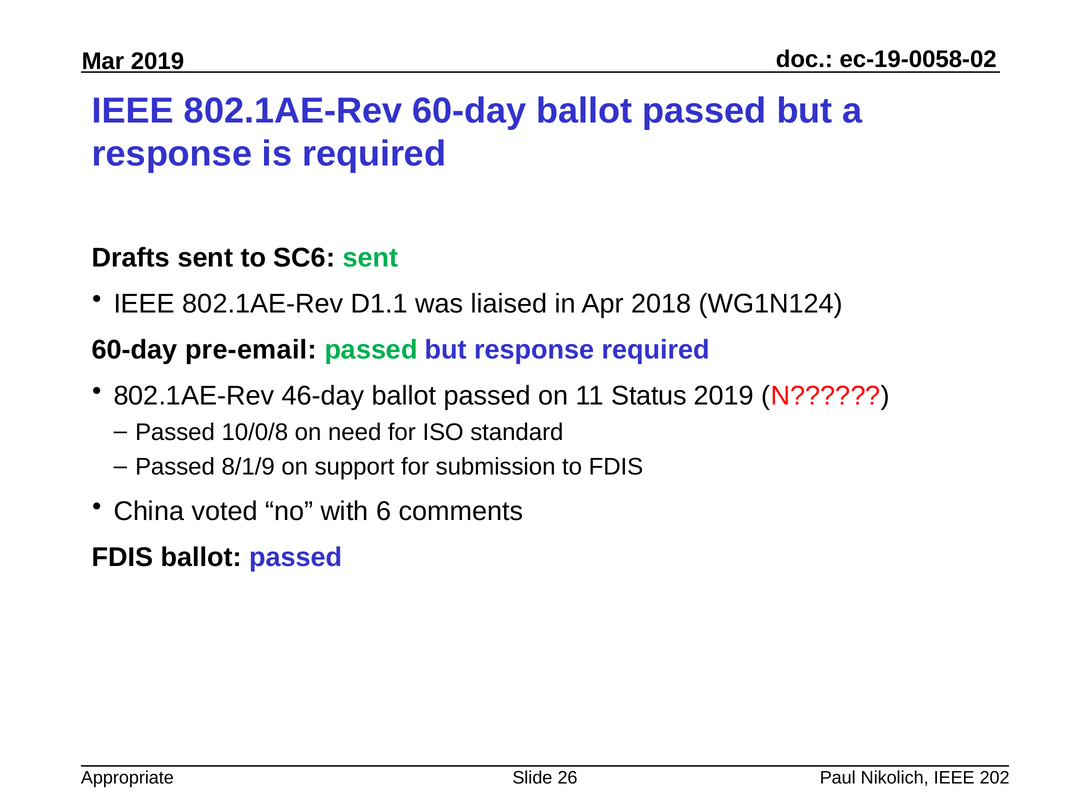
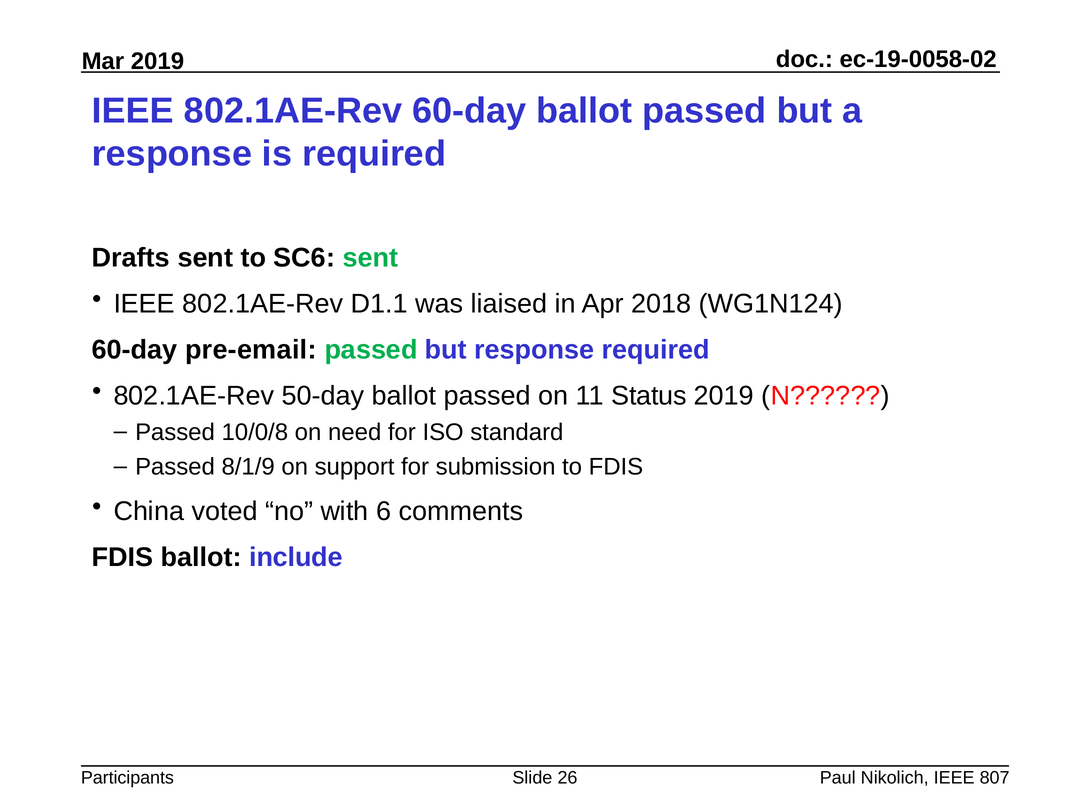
46-day: 46-day -> 50-day (323, 396)
FDIS ballot passed: passed -> include (296, 557)
Appropriate: Appropriate -> Participants (127, 778)
202: 202 -> 807 (995, 778)
